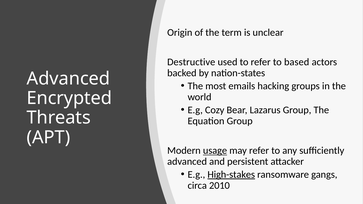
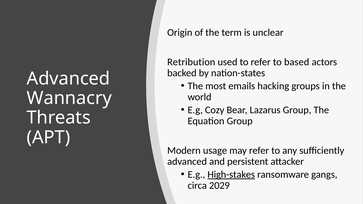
Destructive: Destructive -> Retribution (191, 62)
Encrypted: Encrypted -> Wannacry (69, 98)
usage underline: present -> none (215, 151)
2010: 2010 -> 2029 (219, 186)
